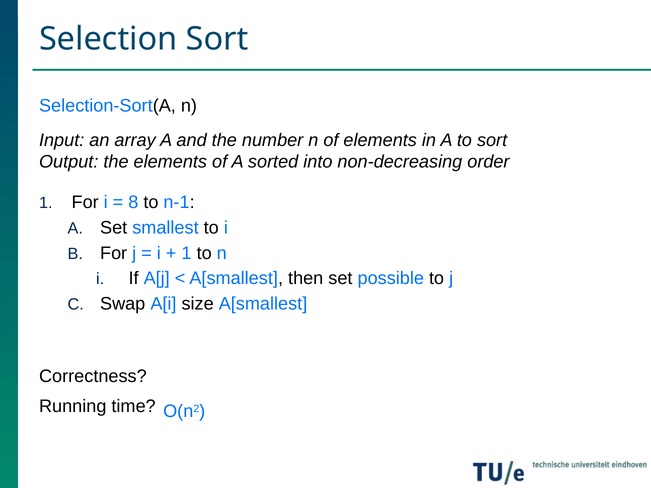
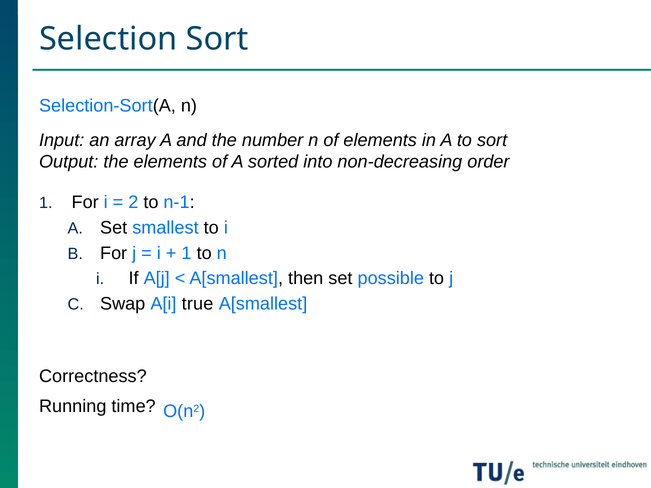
8: 8 -> 2 (133, 203)
size: size -> true (198, 304)
